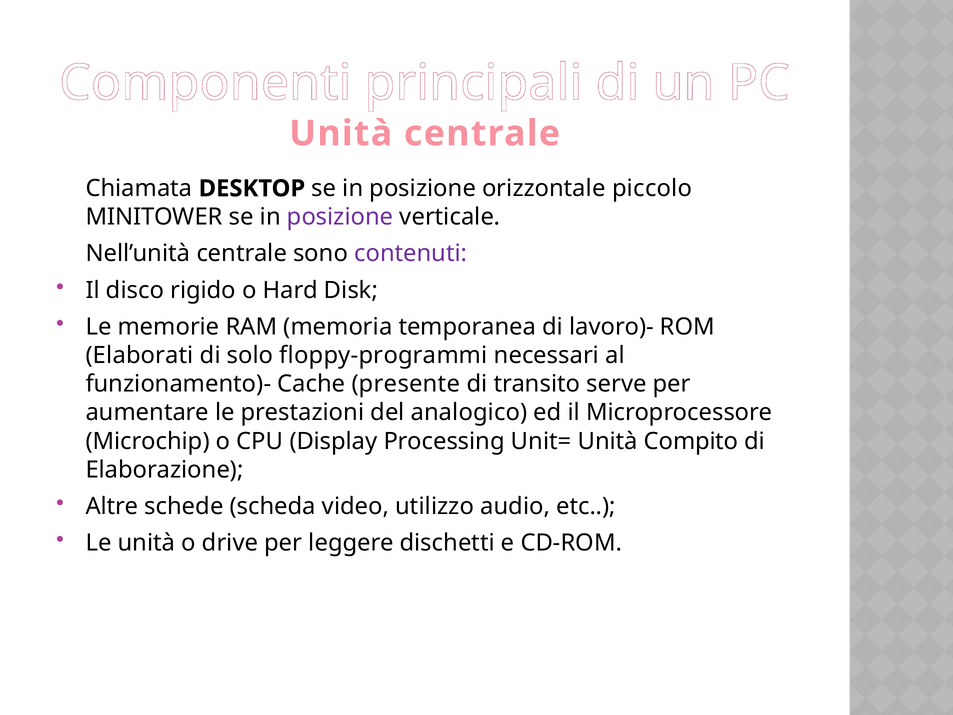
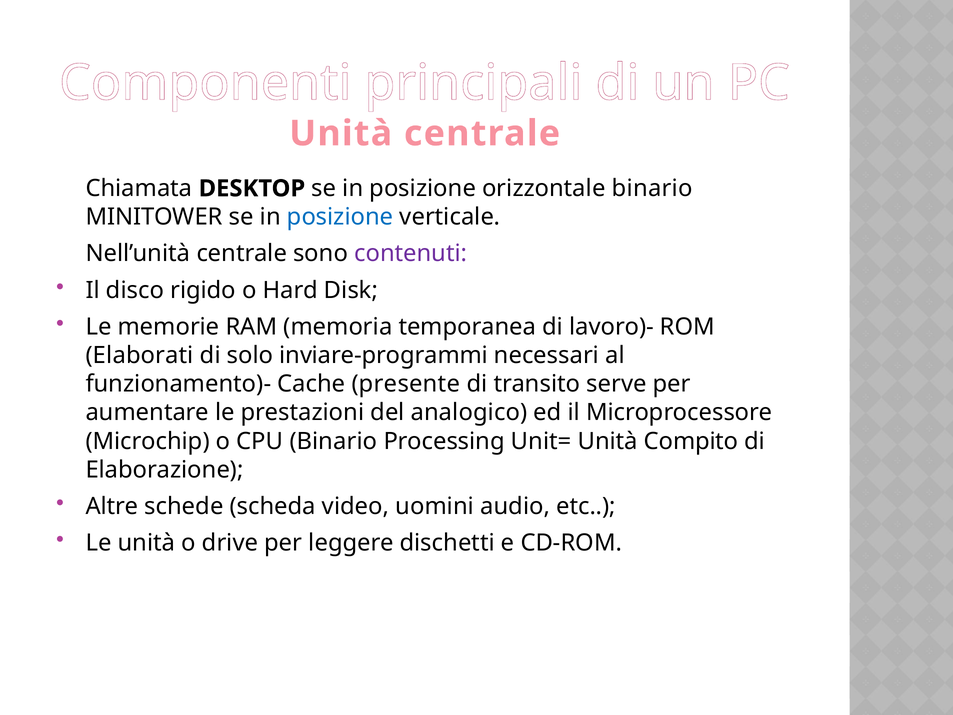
orizzontale piccolo: piccolo -> binario (652, 188)
posizione colour: purple -> blue (340, 217)
floppy-programmi: floppy-programmi -> inviare-programmi (384, 355)
CPU Display: Display -> Binario (333, 441)
utilizzo: utilizzo -> uomini (435, 506)
